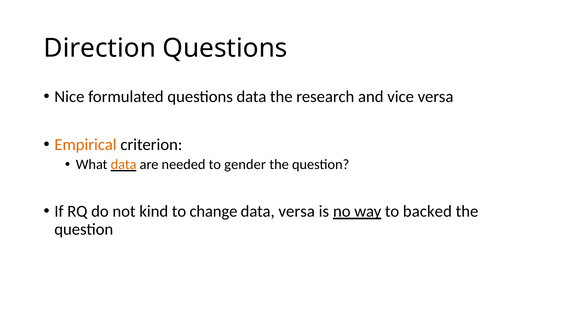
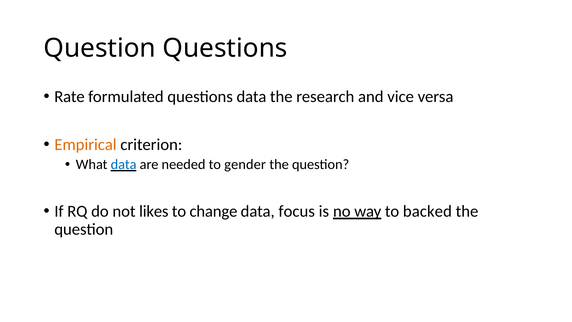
Direction: Direction -> Question (100, 48)
Nice: Nice -> Rate (69, 97)
data colour: orange -> blue (124, 164)
kind: kind -> likes (154, 211)
data versa: versa -> focus (297, 211)
